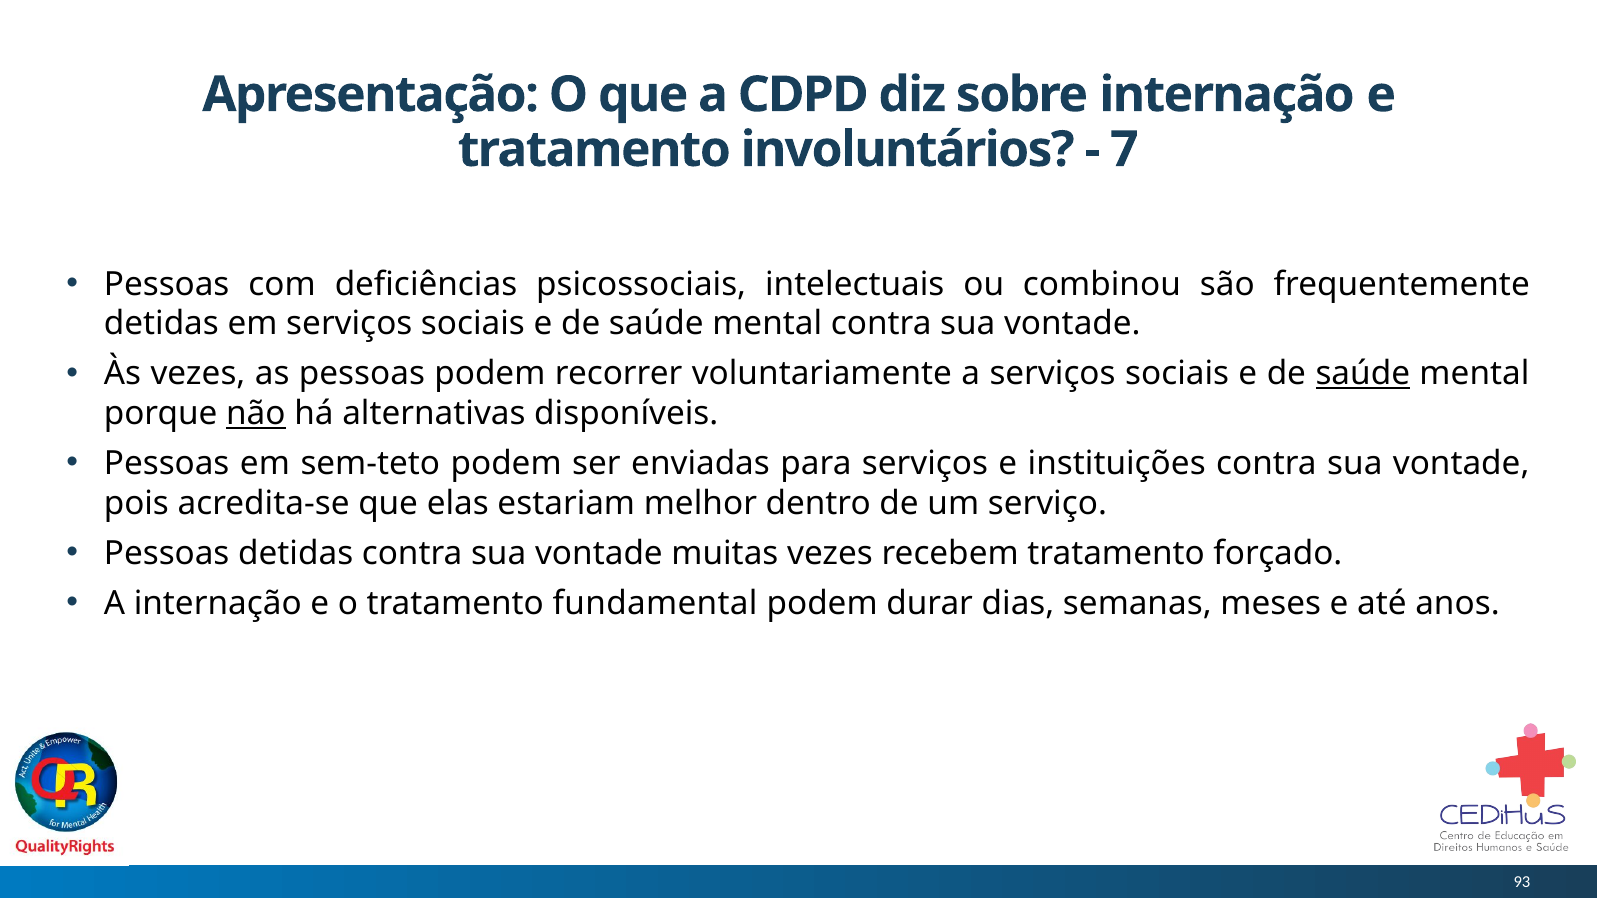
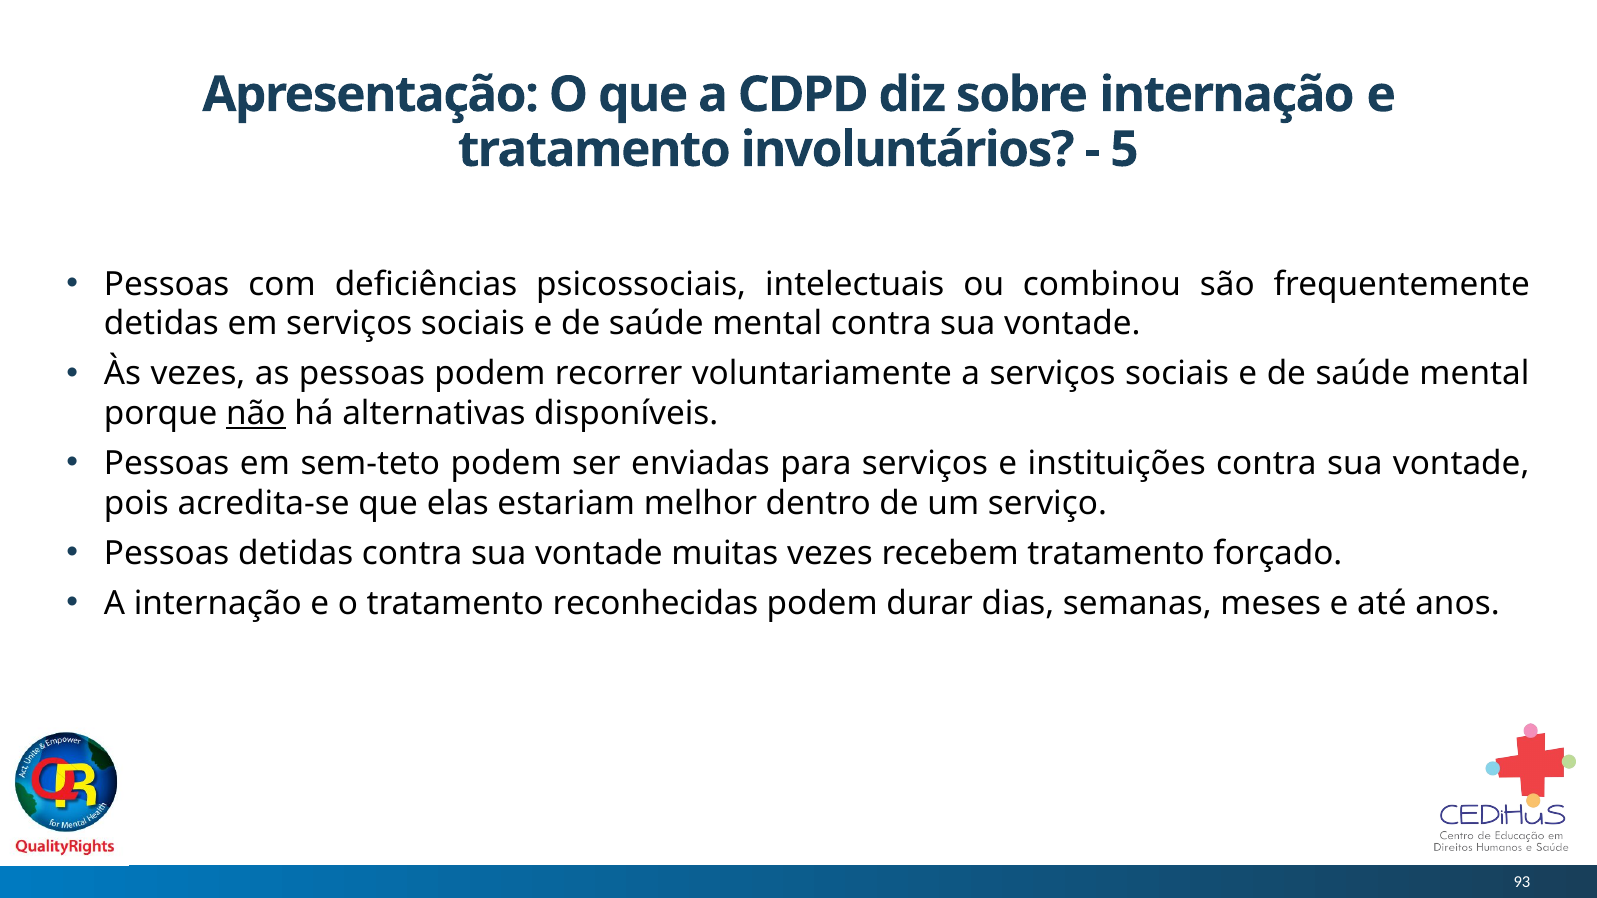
7: 7 -> 5 (1124, 150)
saúde underline: present -> none (1363, 374)
fundamental: fundamental -> reconhecidas (655, 604)
